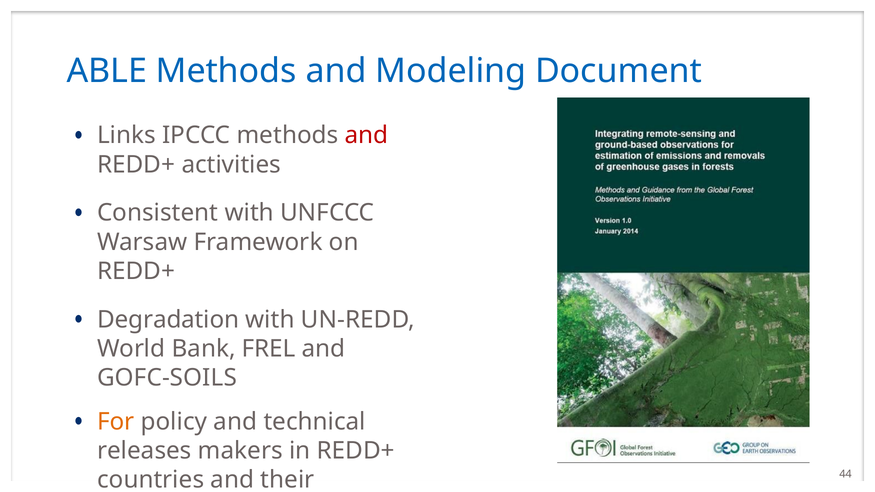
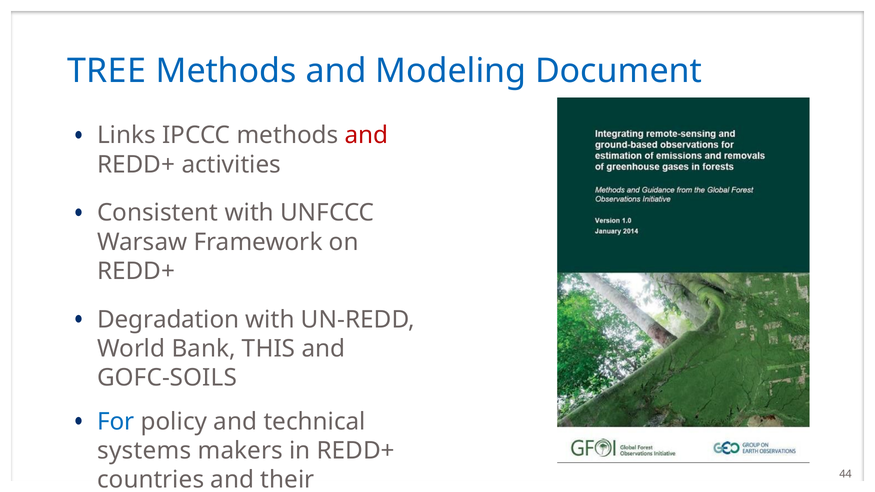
ABLE: ABLE -> TREE (107, 71)
FREL: FREL -> THIS (269, 349)
For colour: orange -> blue (116, 422)
releases: releases -> systems (144, 451)
